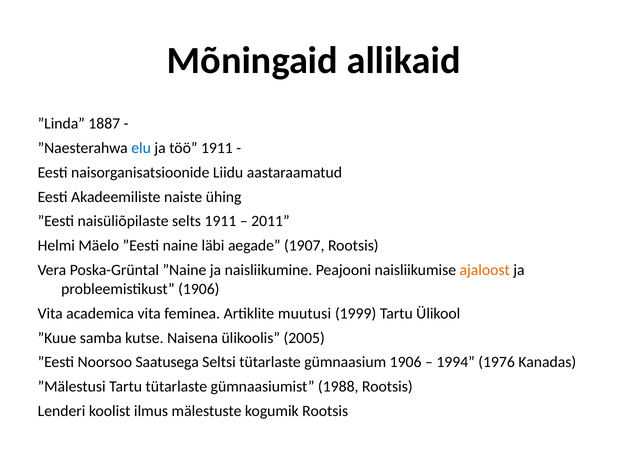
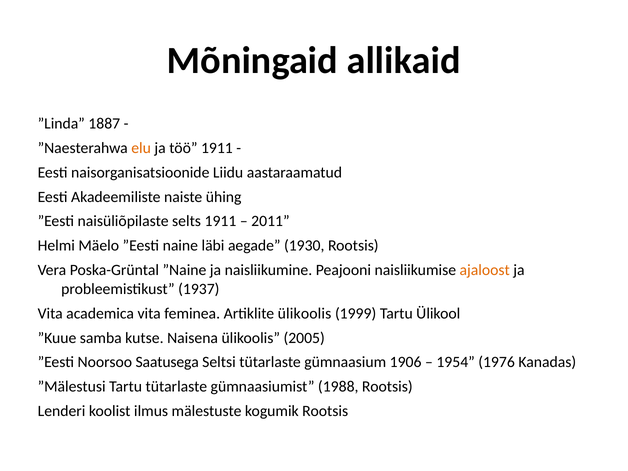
elu colour: blue -> orange (141, 148)
1907: 1907 -> 1930 (304, 246)
probleemistikust 1906: 1906 -> 1937 (199, 289)
Artiklite muutusi: muutusi -> ülikoolis (305, 313)
1994: 1994 -> 1954 (456, 362)
